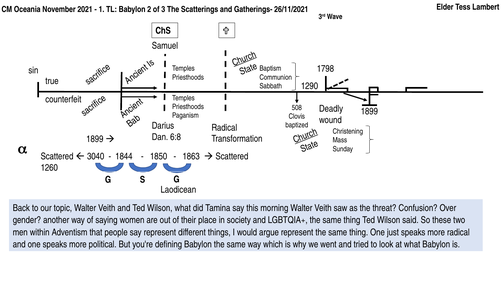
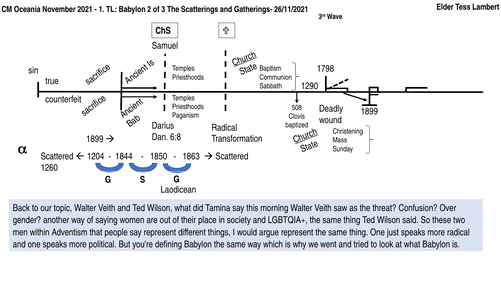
3040: 3040 -> 1204 (96, 156)
